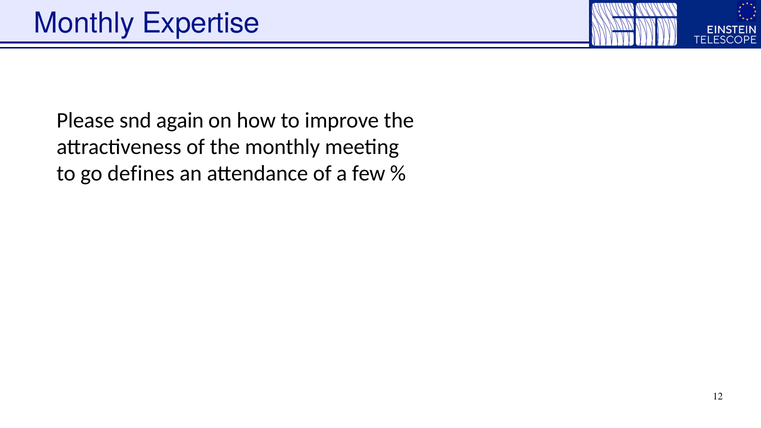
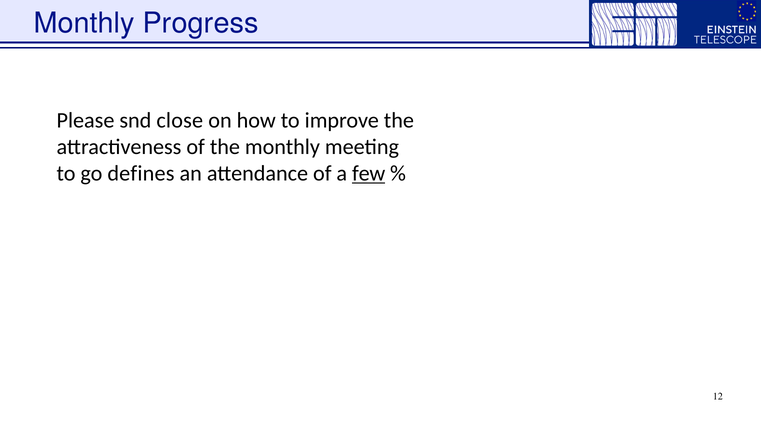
Expertise: Expertise -> Progress (201, 23)
again: again -> close (180, 120)
few underline: none -> present (369, 174)
